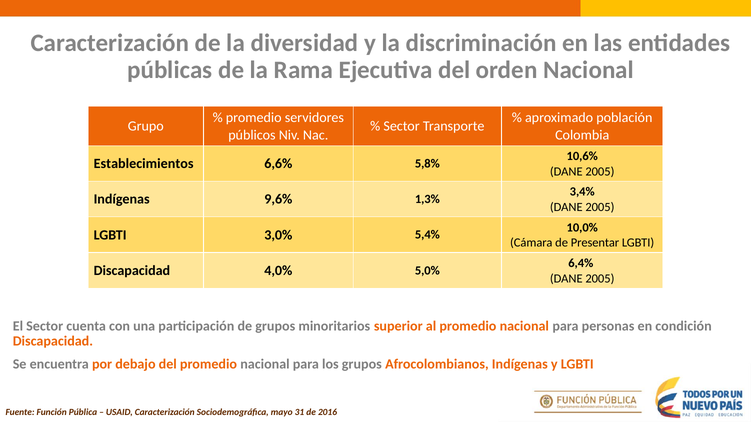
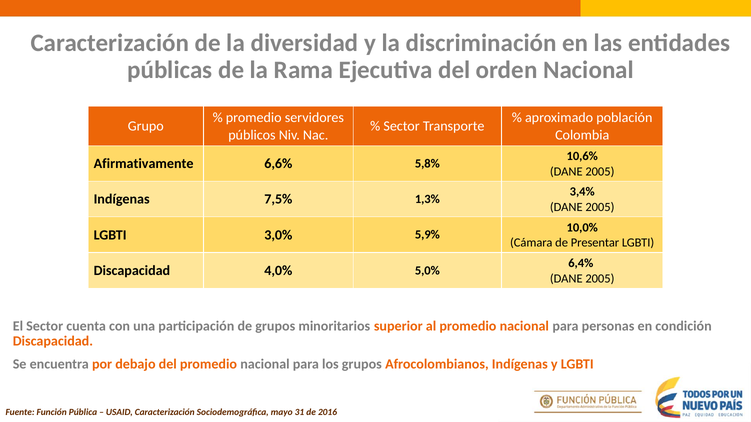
Establecimientos: Establecimientos -> Afirmativamente (144, 164)
9,6%: 9,6% -> 7,5% (278, 199)
5,4%: 5,4% -> 5,9% (427, 235)
